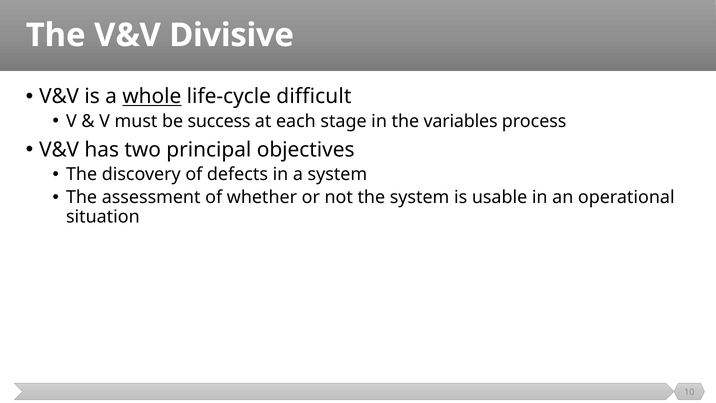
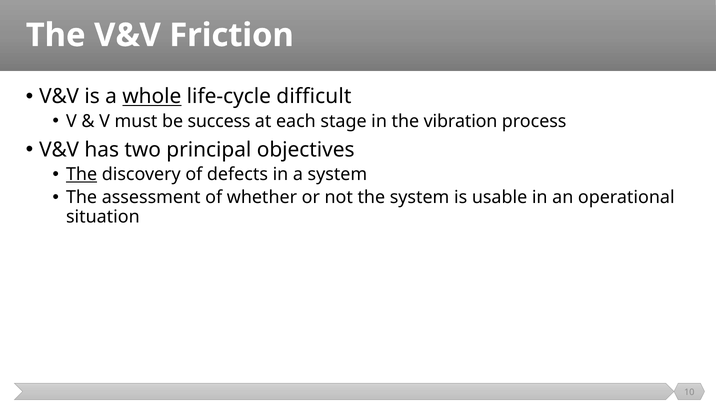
Divisive: Divisive -> Friction (231, 35)
variables: variables -> vibration (461, 121)
The underline: none -> present (82, 174)
